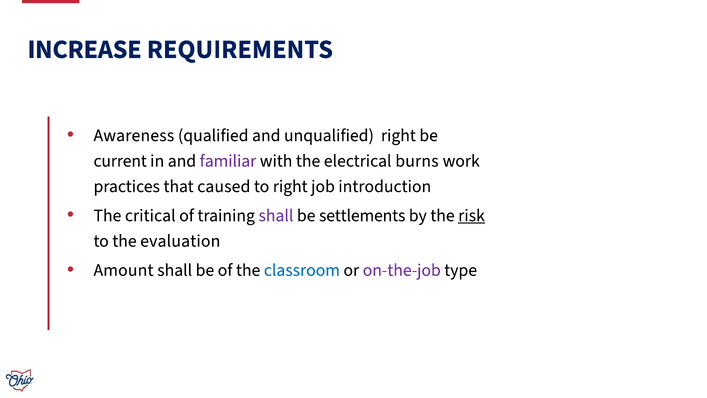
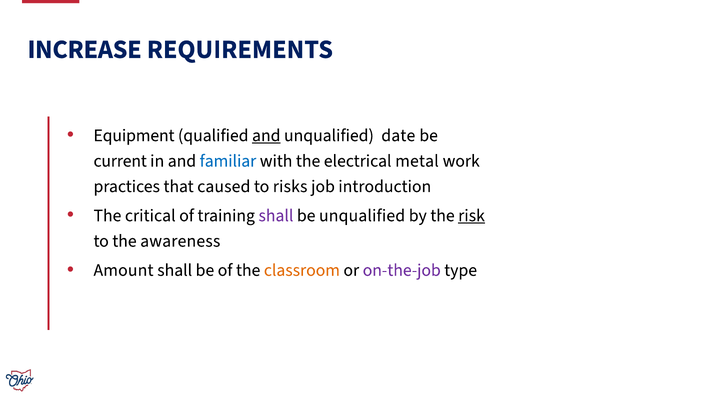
Awareness: Awareness -> Equipment (134, 135)
and underline: none -> present (266, 135)
unqualified right: right -> date (398, 135)
familiar colour: purple -> blue (228, 161)
burns: burns -> metal (417, 161)
to right: right -> risks (290, 186)
be settlements: settlements -> unqualified (362, 215)
evaluation: evaluation -> awareness (180, 241)
classroom colour: blue -> orange (302, 270)
